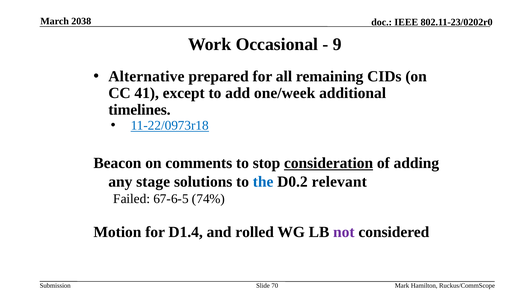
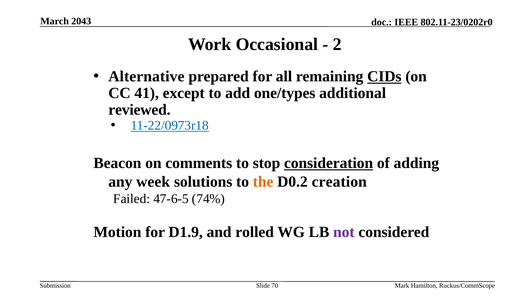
2038: 2038 -> 2043 (81, 21)
9: 9 -> 2 (337, 44)
CIDs underline: none -> present (384, 77)
one/week: one/week -> one/types (285, 93)
timelines: timelines -> reviewed (139, 110)
stage: stage -> week (153, 182)
the colour: blue -> orange (263, 182)
relevant: relevant -> creation (339, 182)
67-6-5: 67-6-5 -> 47-6-5 (171, 199)
D1.4: D1.4 -> D1.9 (186, 232)
